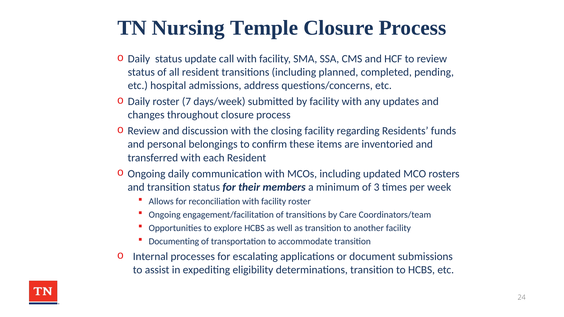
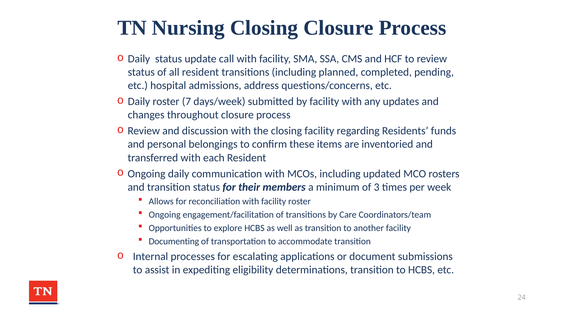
Nursing Temple: Temple -> Closing (264, 28)
